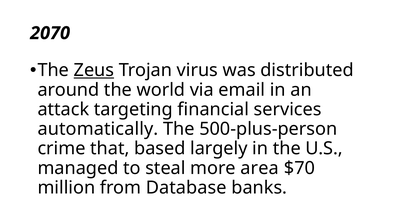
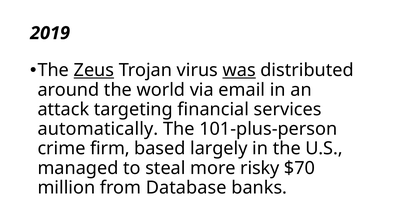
2070: 2070 -> 2019 (50, 33)
was underline: none -> present (239, 70)
500-plus-person: 500-plus-person -> 101-plus-person (268, 129)
that: that -> firm (110, 149)
area: area -> risky (260, 168)
